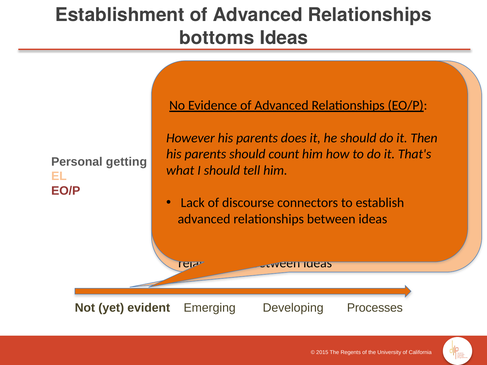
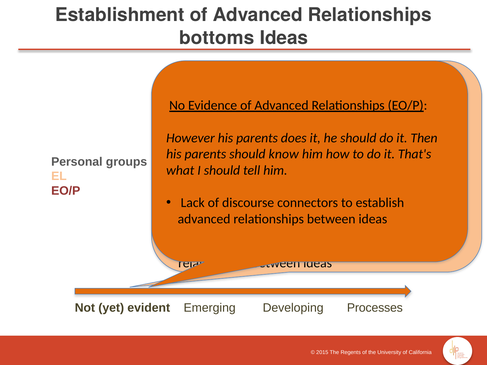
count: count -> know (284, 154)
getting: getting -> groups (127, 162)
